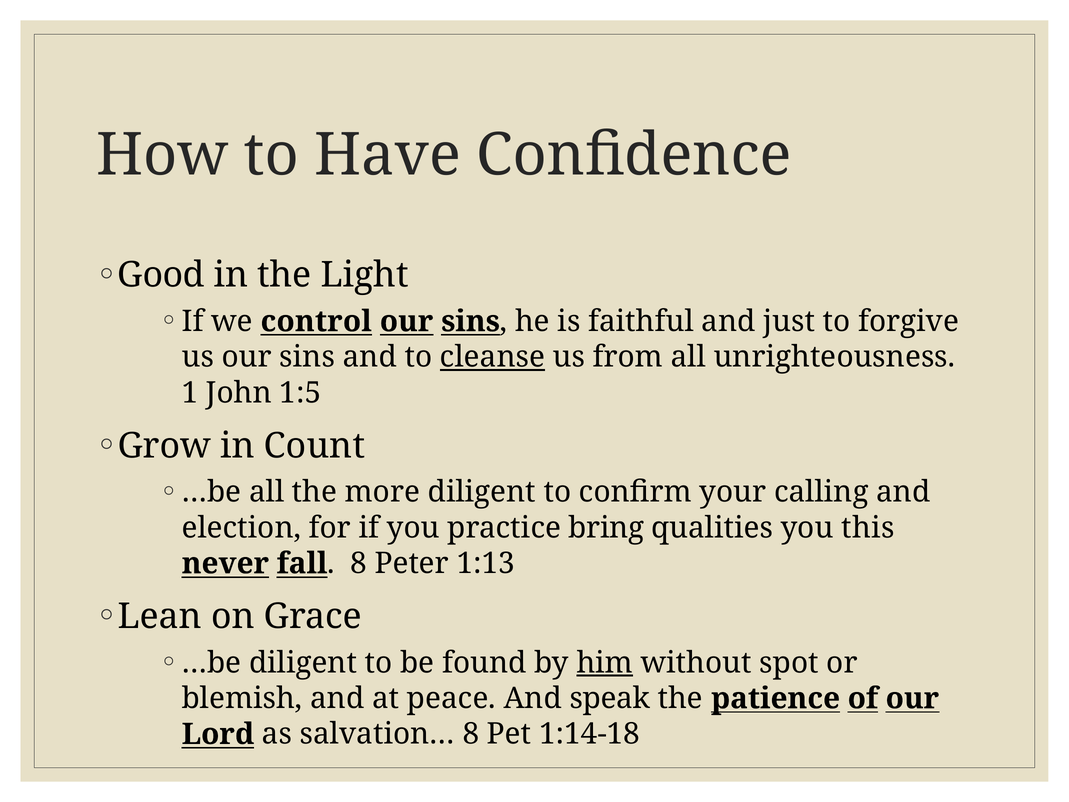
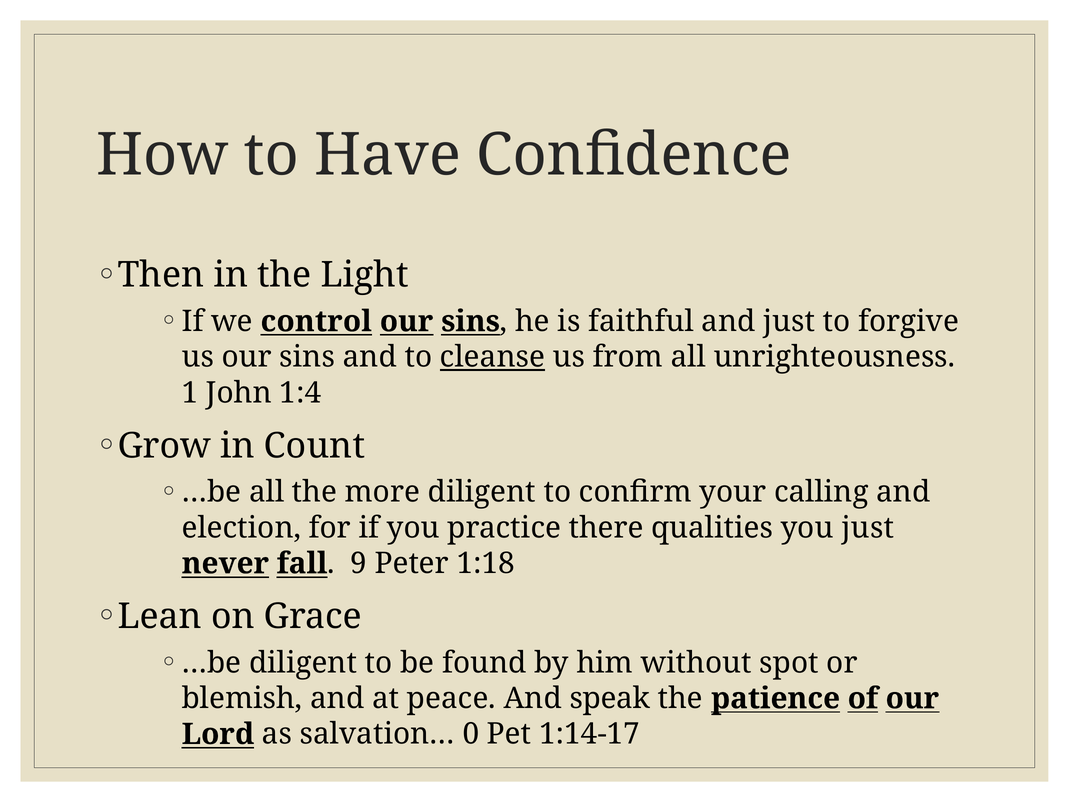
Good: Good -> Then (161, 275)
1:5: 1:5 -> 1:4 (300, 393)
bring: bring -> there (606, 528)
you this: this -> just (868, 528)
fall 8: 8 -> 9 (359, 563)
1:13: 1:13 -> 1:18 (486, 563)
him underline: present -> none (605, 663)
salvation… 8: 8 -> 0 (471, 734)
1:14-18: 1:14-18 -> 1:14-17 (590, 734)
